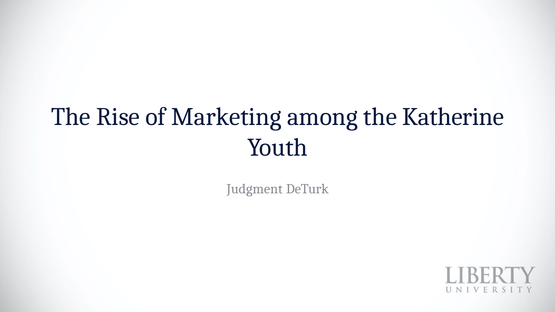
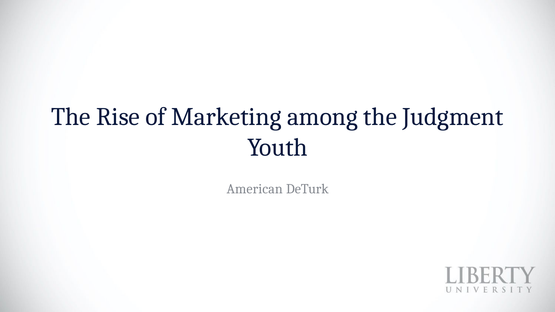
Katherine: Katherine -> Judgment (453, 117)
Judgment: Judgment -> American (255, 189)
